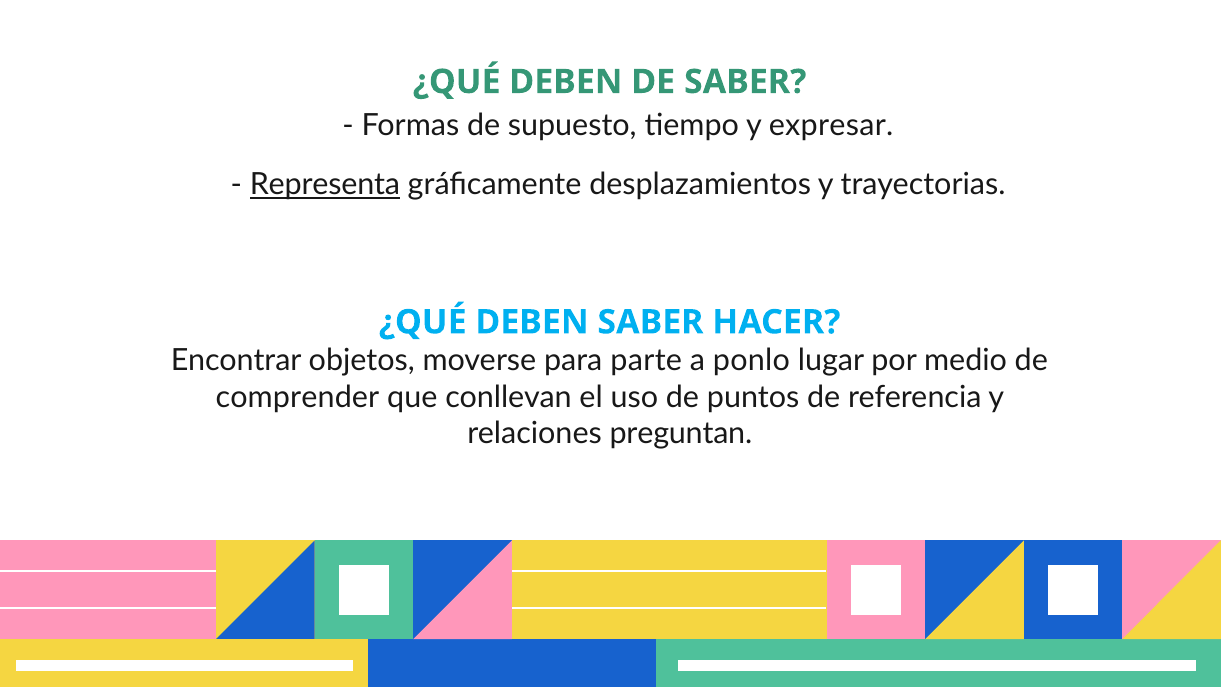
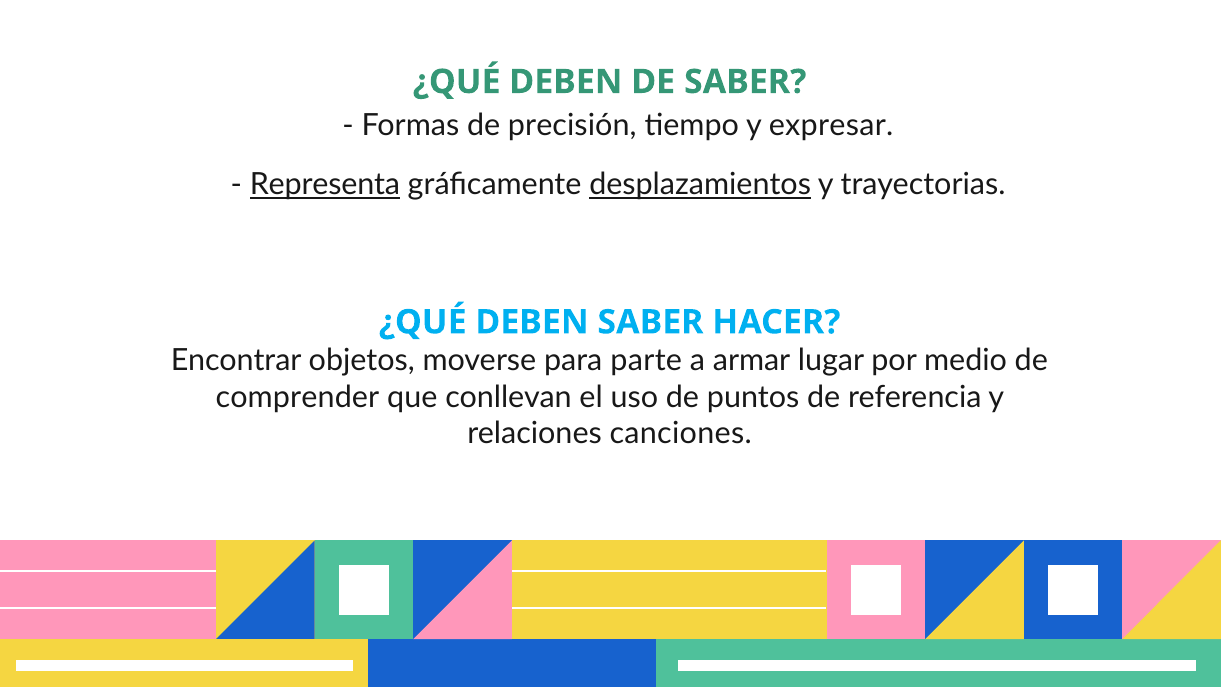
supuesto: supuesto -> precisión (572, 126)
desplazamientos underline: none -> present (700, 185)
ponlo: ponlo -> armar (752, 361)
preguntan: preguntan -> canciones (681, 434)
